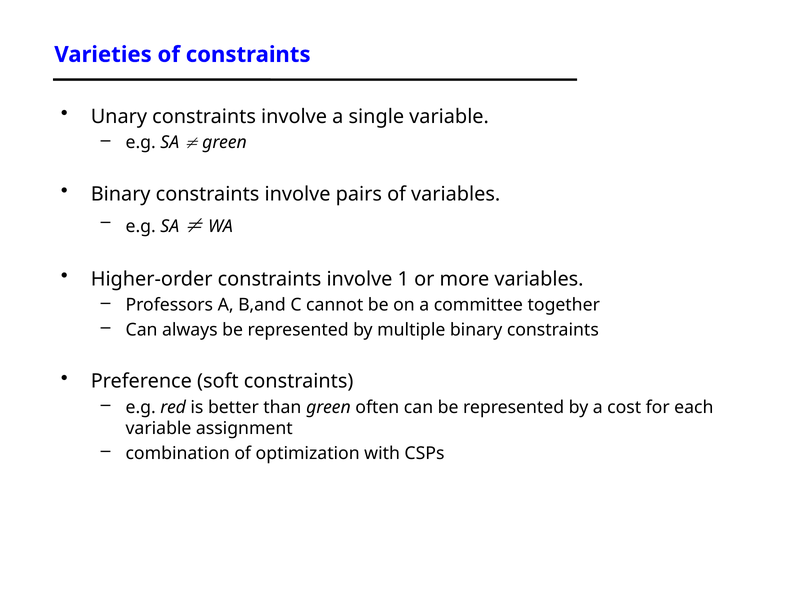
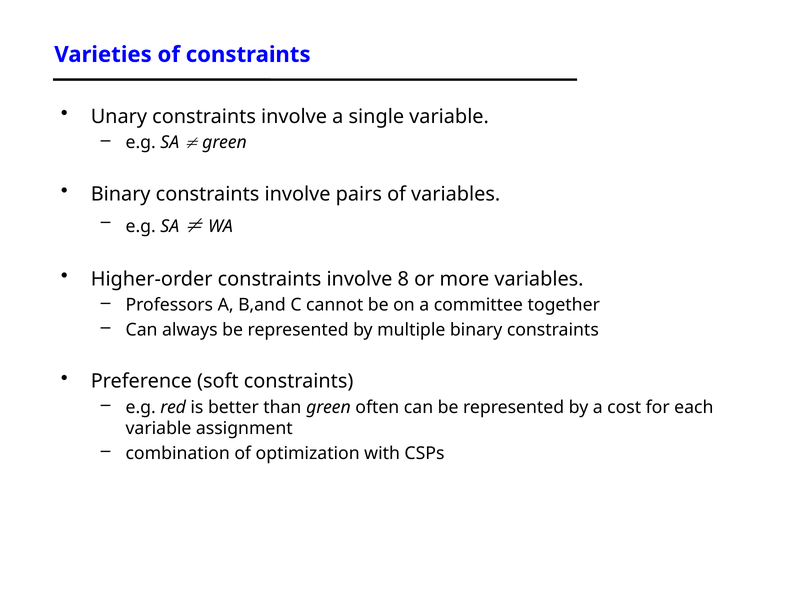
1: 1 -> 8 (403, 279)
